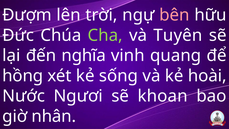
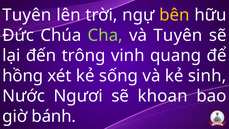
Đượm: Đượm -> Tuyên (27, 15)
bên colour: pink -> yellow (174, 15)
nghĩa: nghĩa -> trông (84, 55)
hoài: hoài -> sinh (207, 76)
nhân: nhân -> bánh (54, 116)
